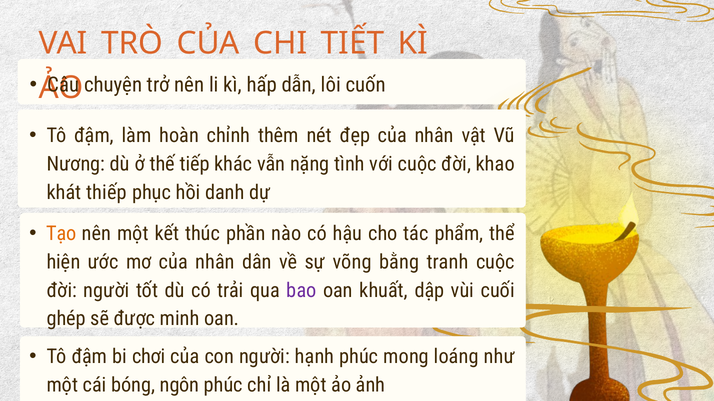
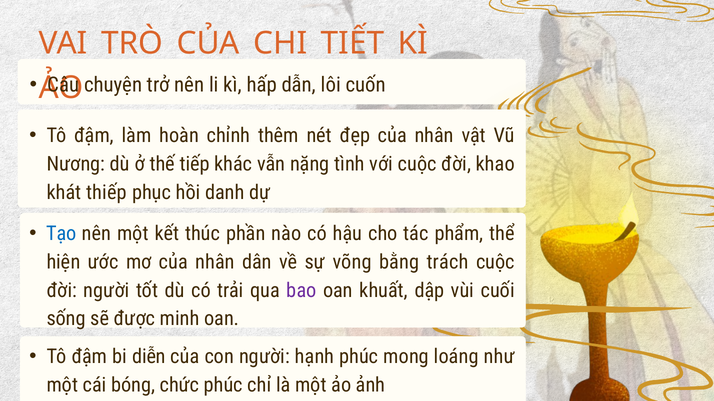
Tạo colour: orange -> blue (61, 234)
tranh: tranh -> trách (447, 262)
ghép: ghép -> sống (66, 319)
chơi: chơi -> diễn (149, 357)
ngôn: ngôn -> chức (180, 386)
